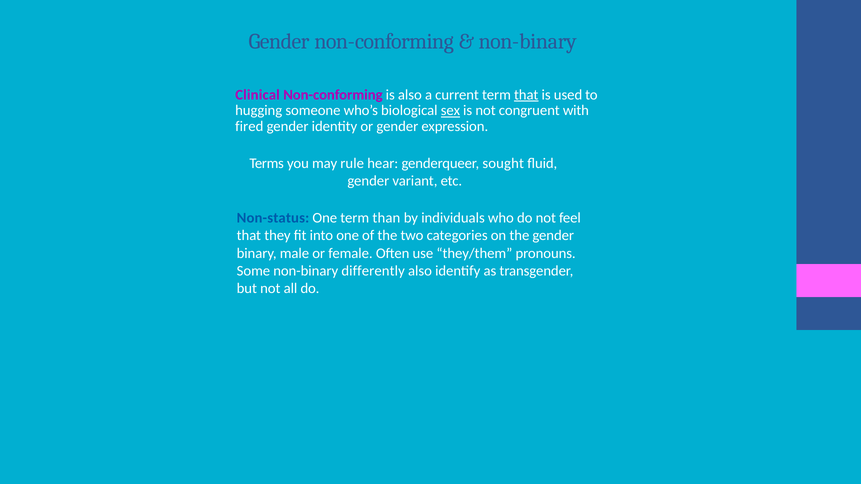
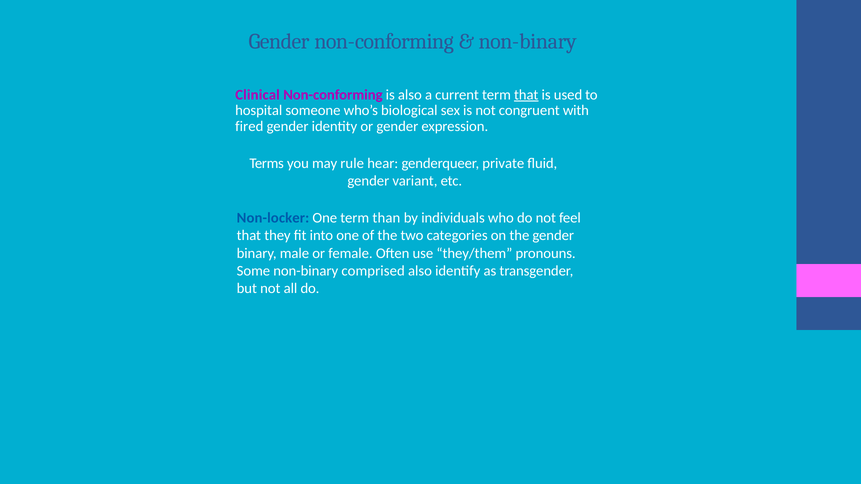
hugging: hugging -> hospital (259, 111)
sex underline: present -> none (450, 111)
sought: sought -> private (503, 163)
Non-status: Non-status -> Non-locker (273, 218)
differently: differently -> comprised (373, 271)
